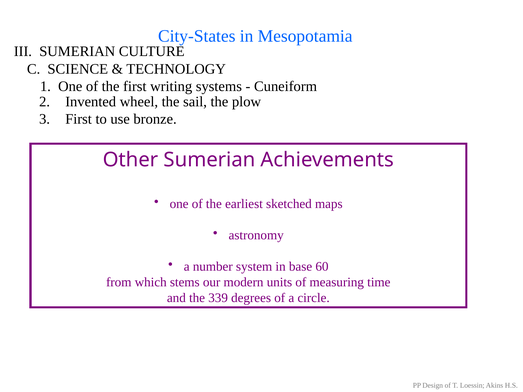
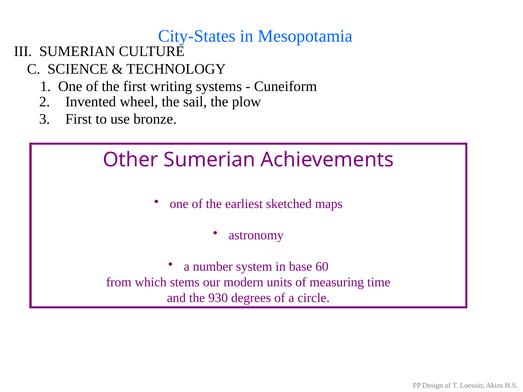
339: 339 -> 930 (218, 298)
